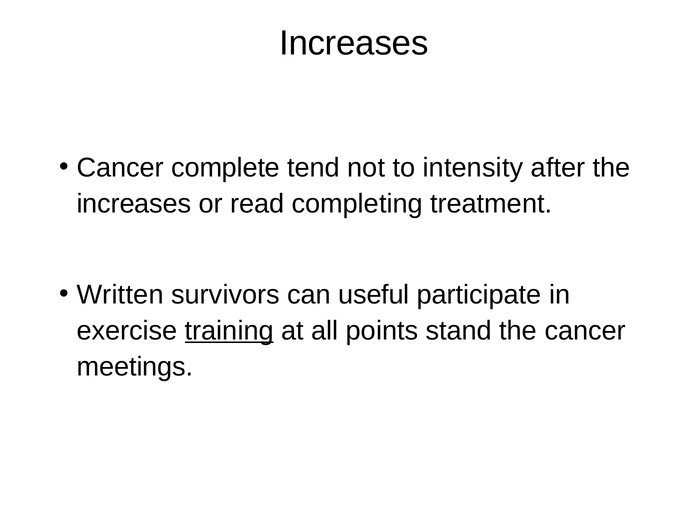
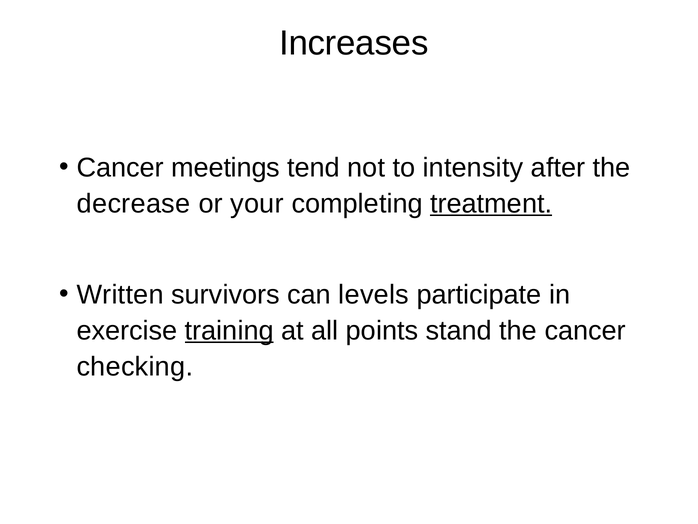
complete: complete -> meetings (226, 168)
increases: increases -> decrease (134, 203)
read: read -> your (257, 203)
treatment underline: none -> present (491, 203)
useful: useful -> levels (374, 295)
meetings: meetings -> checking (135, 366)
